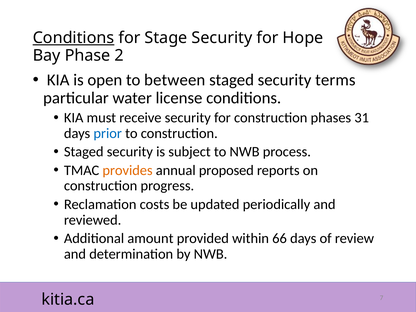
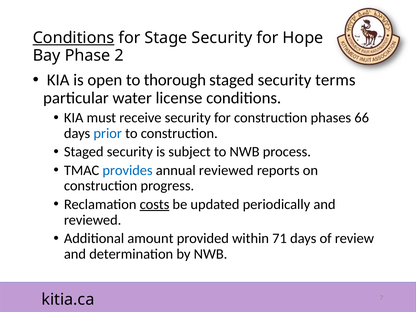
between: between -> thorough (175, 80)
31: 31 -> 66 (362, 118)
provides colour: orange -> blue (128, 170)
annual proposed: proposed -> reviewed (226, 170)
costs underline: none -> present (155, 204)
66: 66 -> 71 (280, 238)
